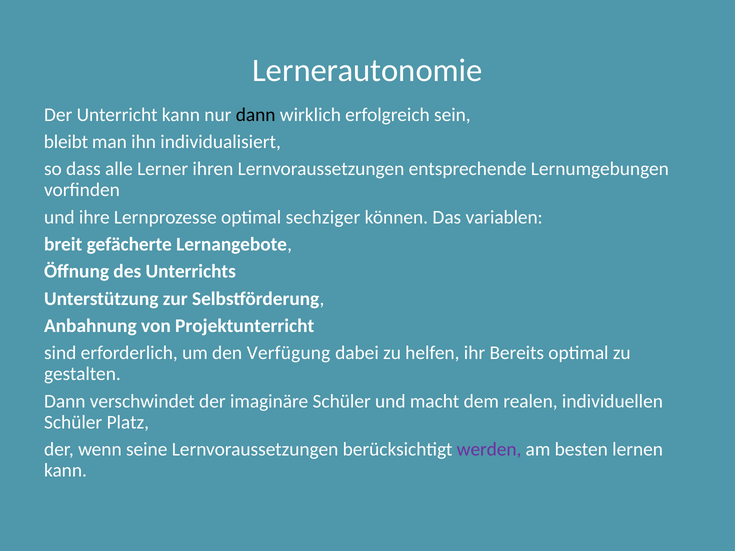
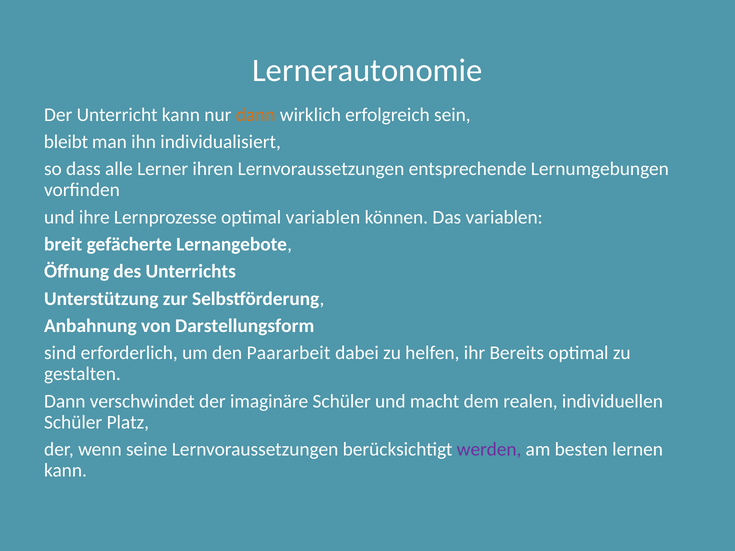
dann colour: black -> orange (256, 115)
optimal sechziger: sechziger -> variablen (323, 217)
Projektunterricht: Projektunterricht -> Darstellungsform (245, 326)
Verfügung: Verfügung -> Paararbeit (289, 353)
